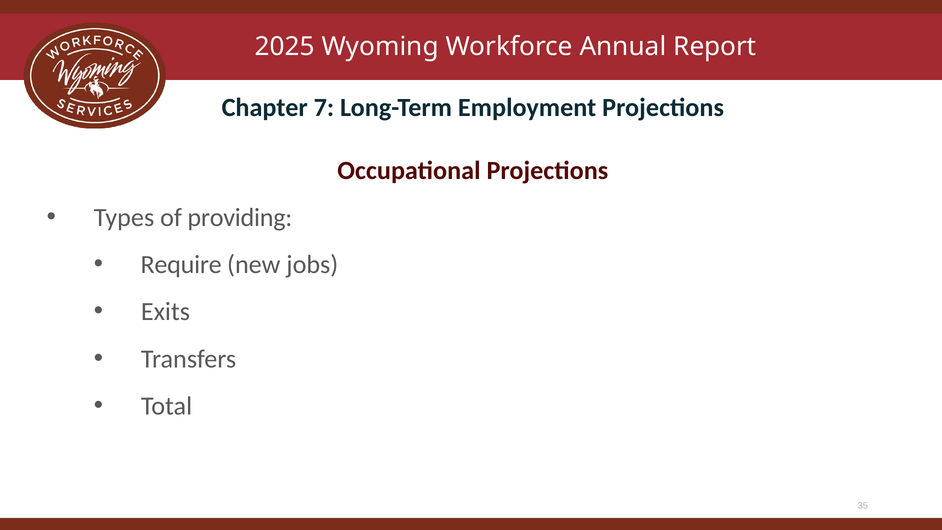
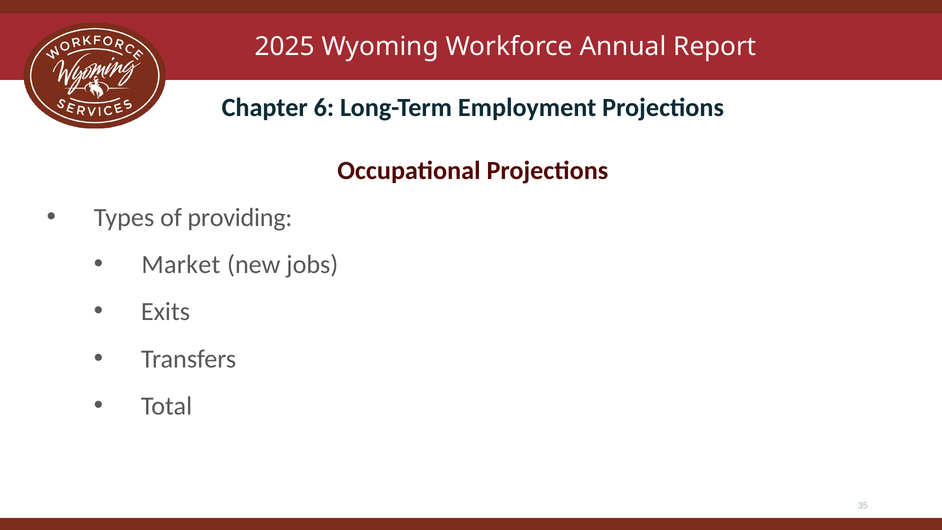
7: 7 -> 6 (324, 107)
Require: Require -> Market (181, 265)
